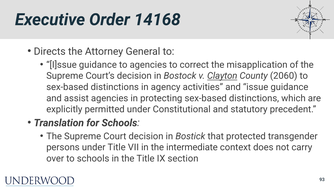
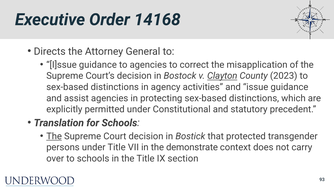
2060: 2060 -> 2023 (284, 76)
The underline: none -> present (54, 136)
intermediate: intermediate -> demonstrate (192, 147)
